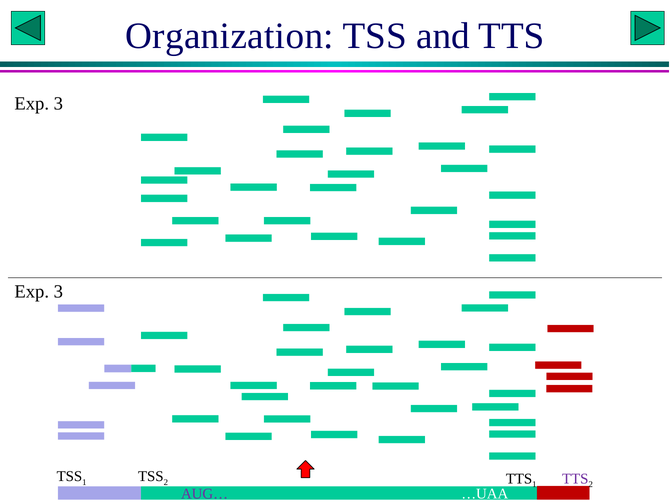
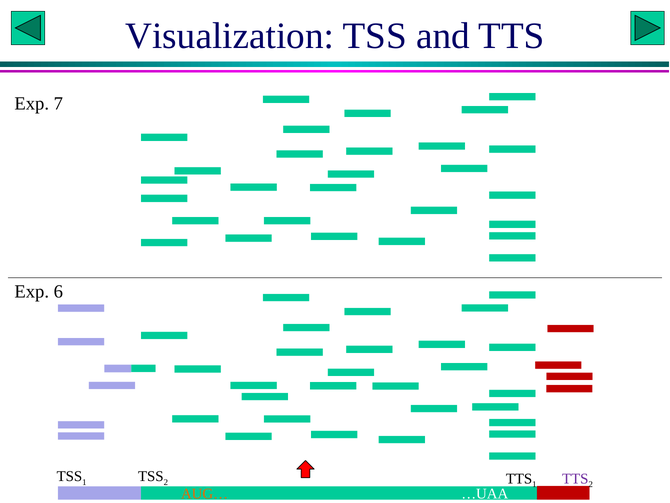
Organization: Organization -> Visualization (230, 36)
3: 3 -> 7 (58, 103)
3: 3 -> 6 (58, 291)
AUG… colour: purple -> orange (205, 494)
